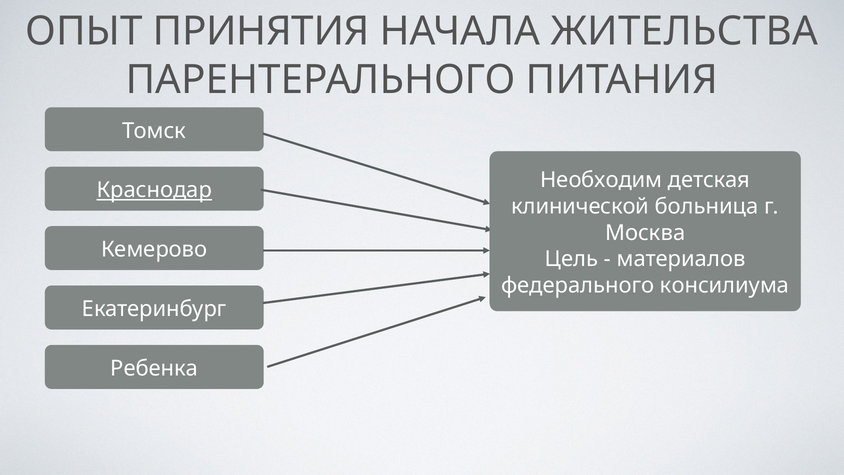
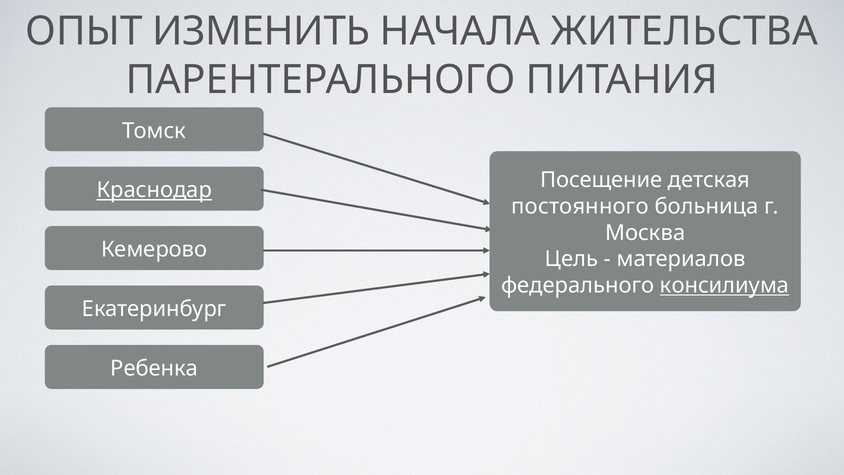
ПРИНЯТИЯ: ПРИНЯТИЯ -> ИЗМЕНИТЬ (261, 31)
Необходим: Необходим -> Посещение (601, 180)
клинической: клинической -> постоянного (580, 206)
консилиума underline: none -> present (725, 285)
